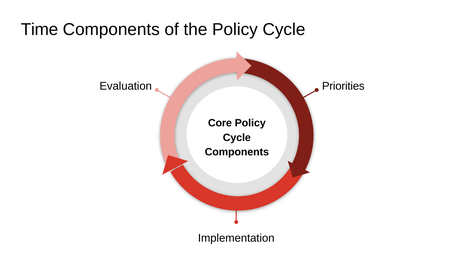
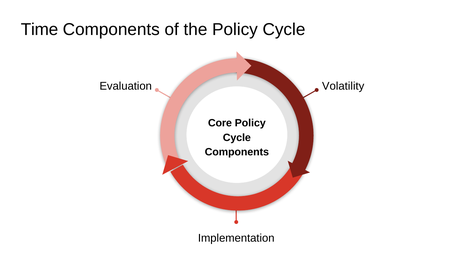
Priorities: Priorities -> Volatility (343, 86)
